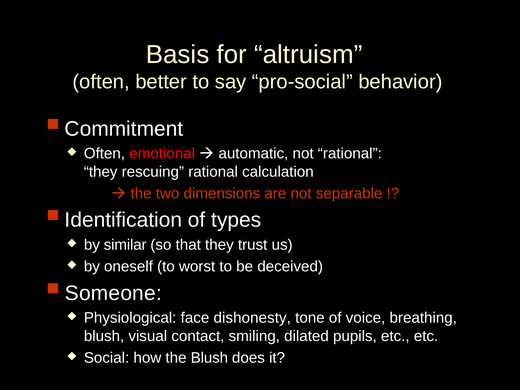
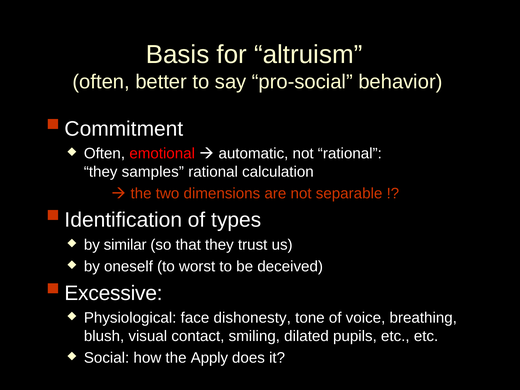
rescuing: rescuing -> samples (153, 172)
Someone: Someone -> Excessive (114, 293)
the Blush: Blush -> Apply (209, 358)
